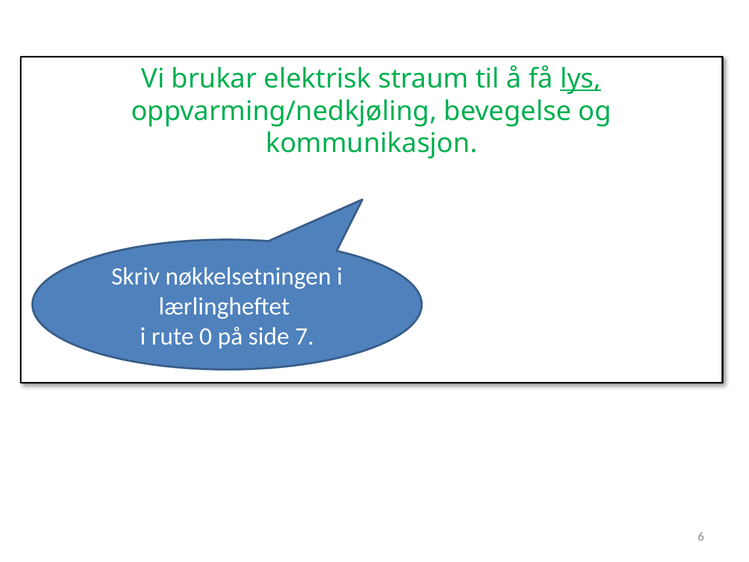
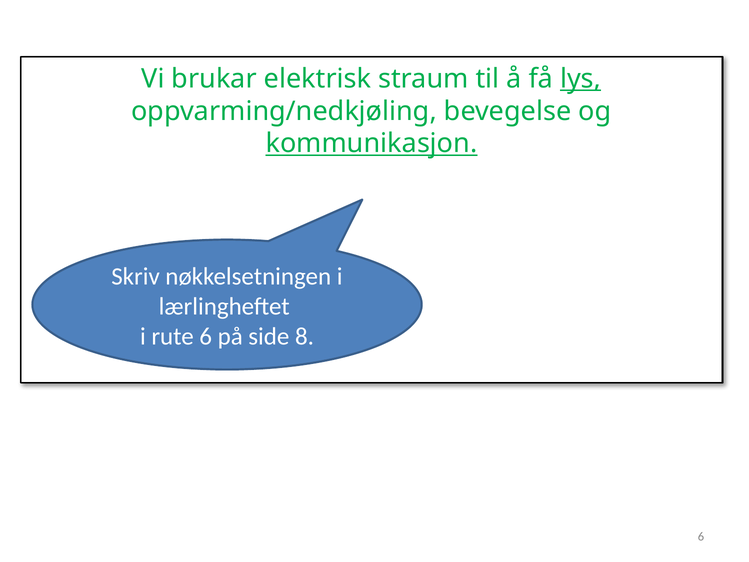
kommunikasjon underline: none -> present (371, 143)
rute 0: 0 -> 6 (206, 336)
7: 7 -> 8 (304, 336)
